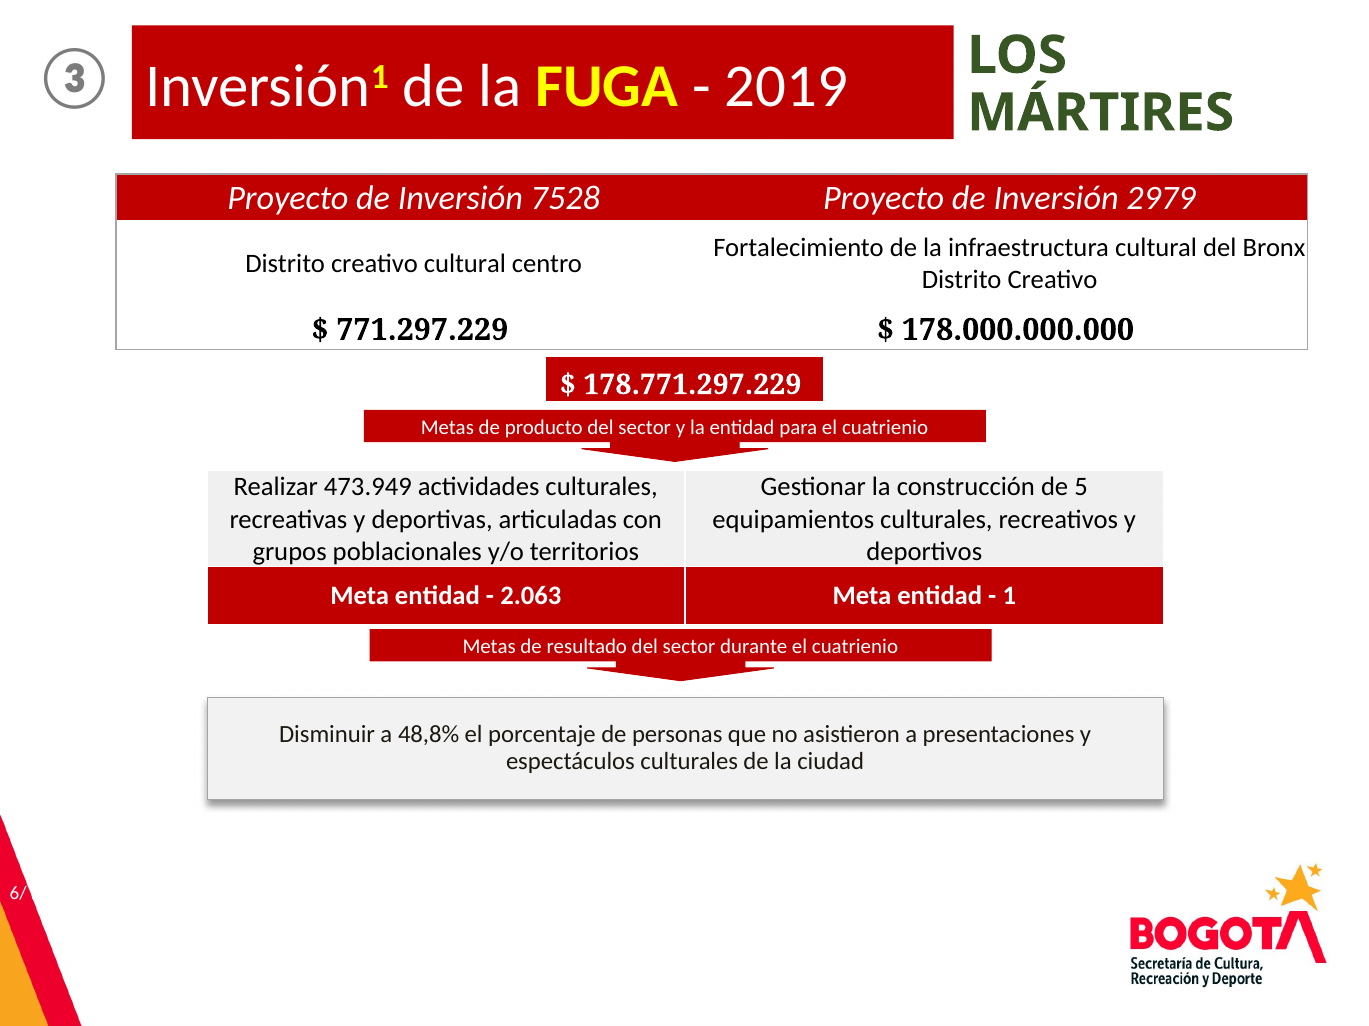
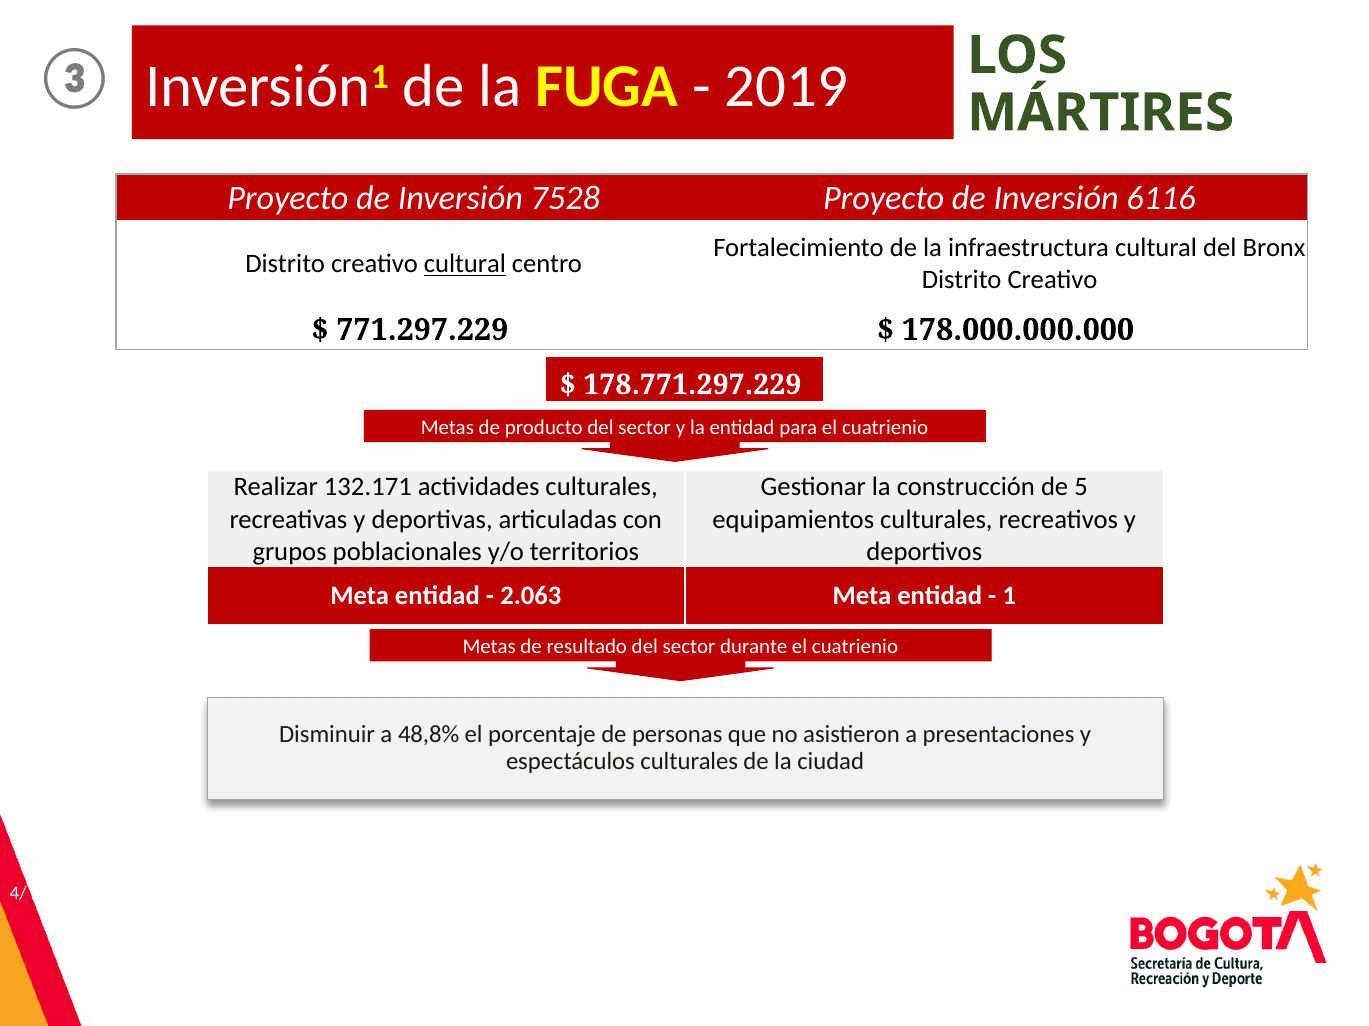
2979: 2979 -> 6116 (1161, 199)
cultural underline: none -> present (465, 264)
473.949: 473.949 -> 132.171 (368, 488)
6/: 6/ -> 4/ (18, 894)
